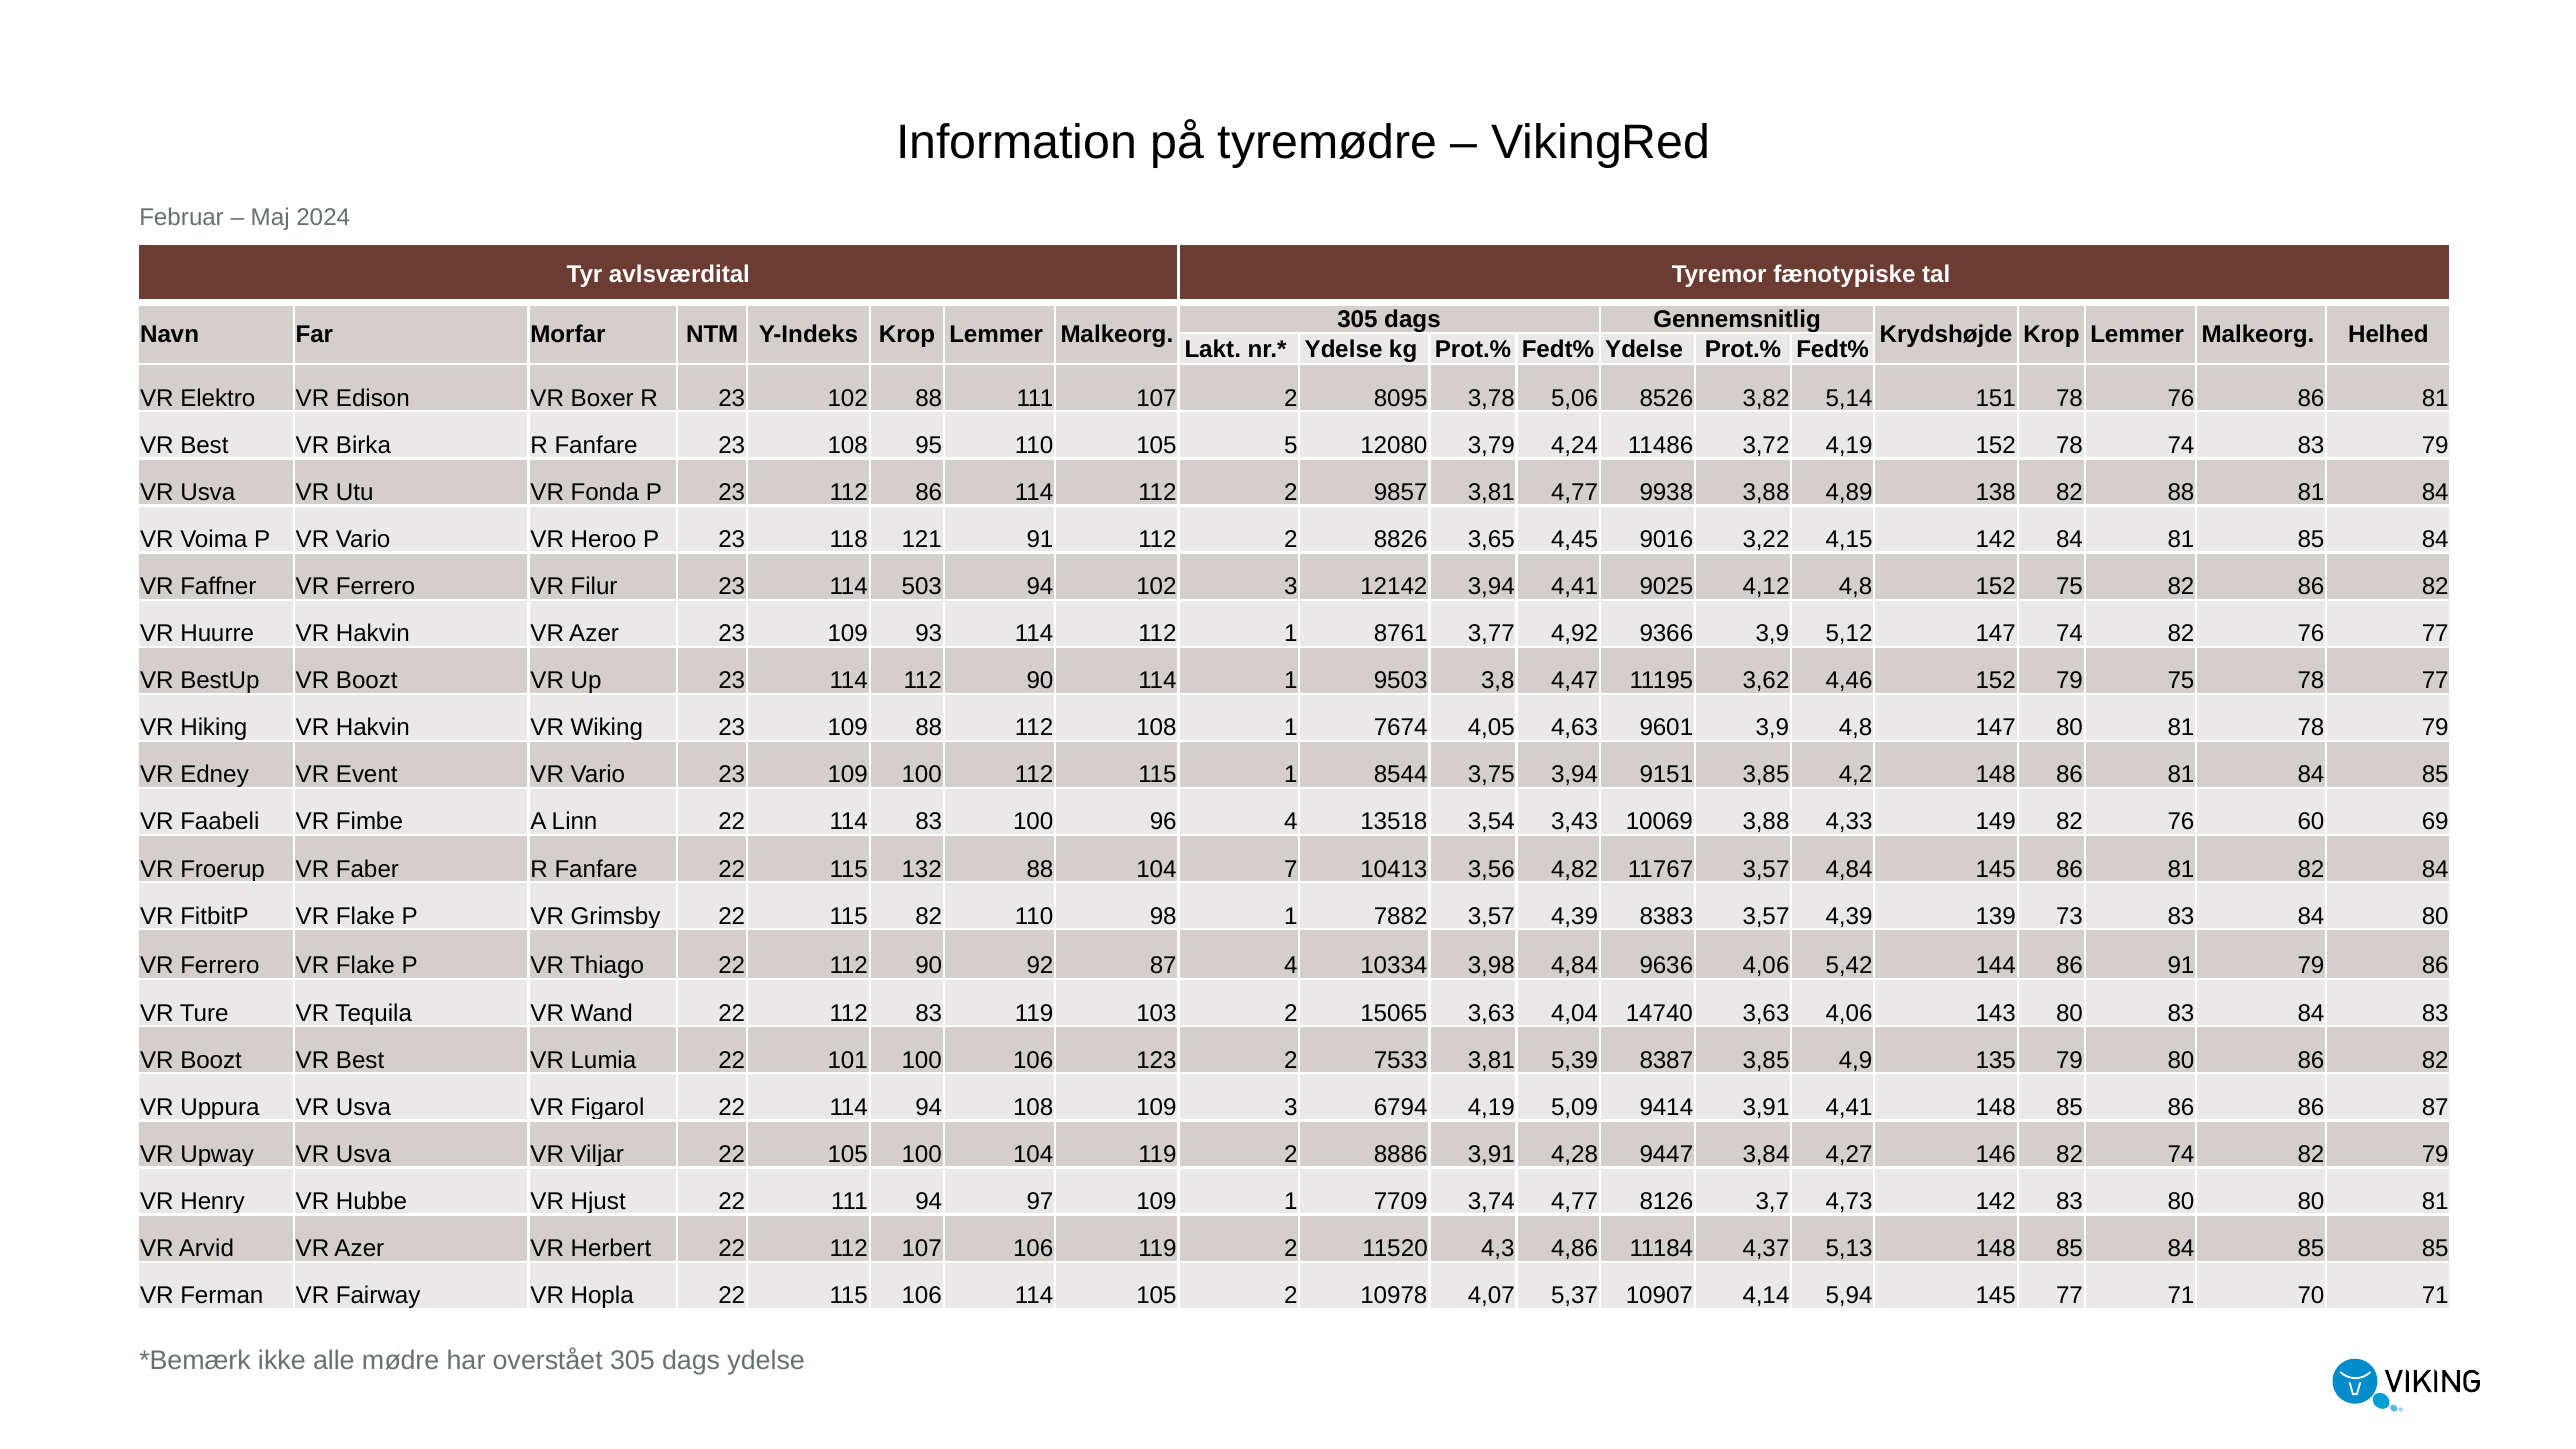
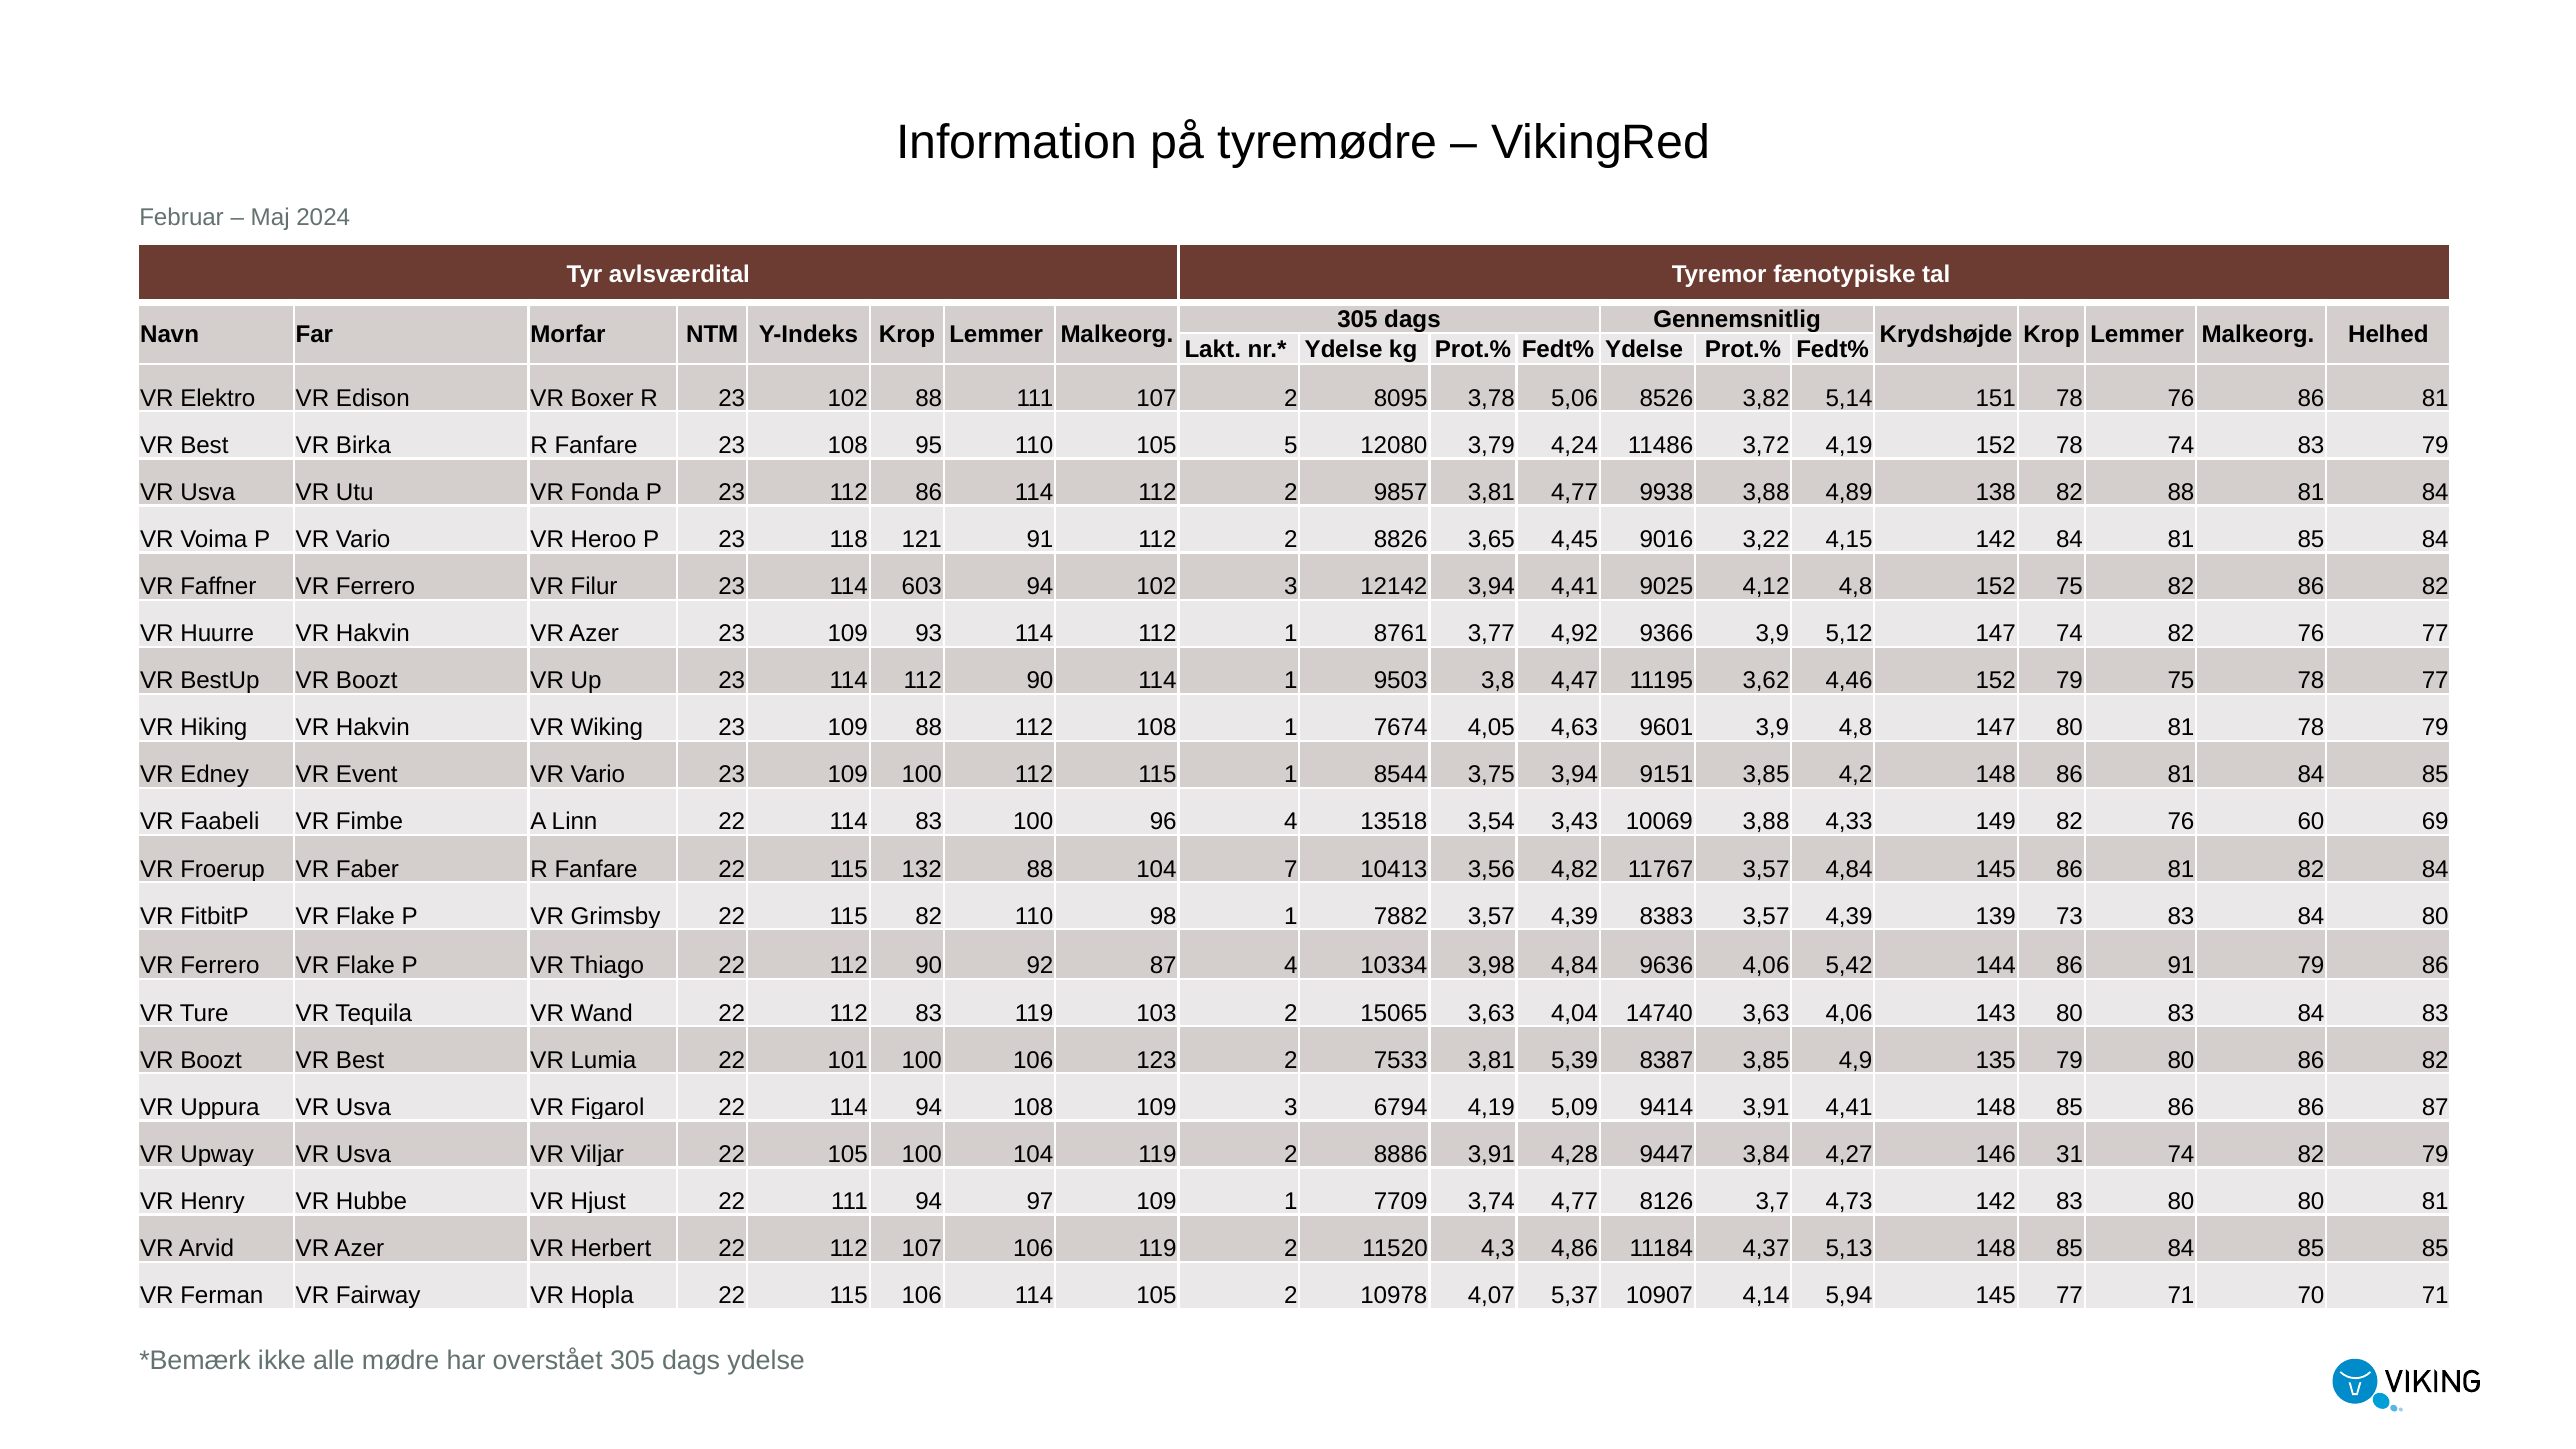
503: 503 -> 603 (922, 587)
146 82: 82 -> 31 (2070, 1154)
